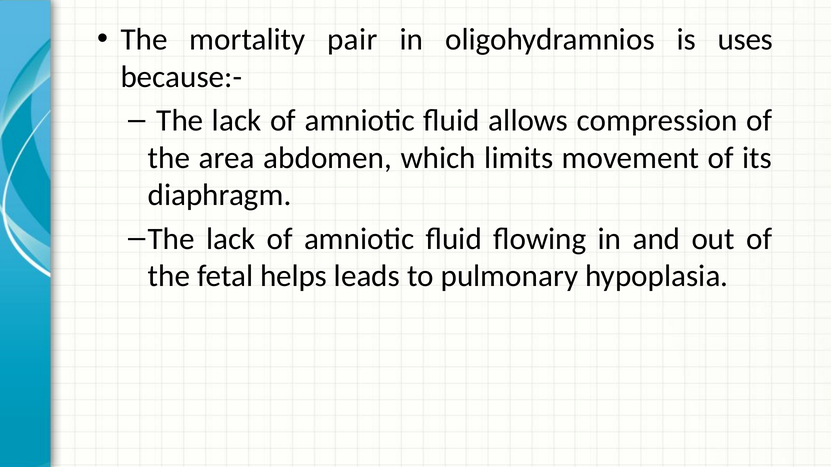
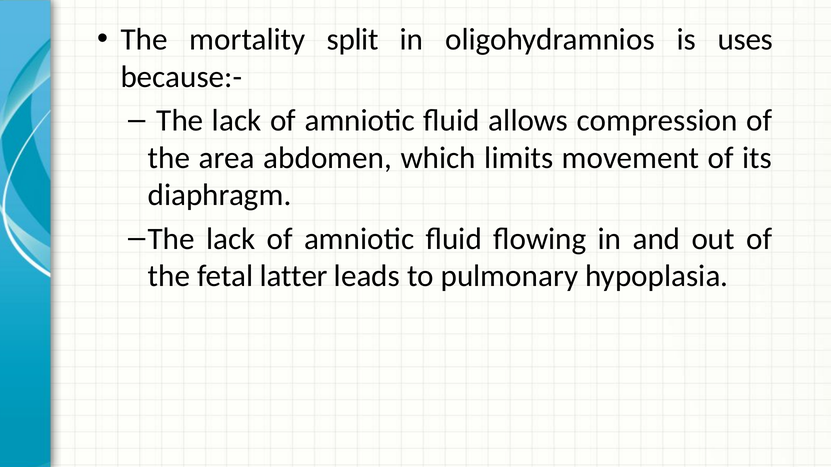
pair: pair -> split (353, 40)
helps: helps -> latter (294, 276)
